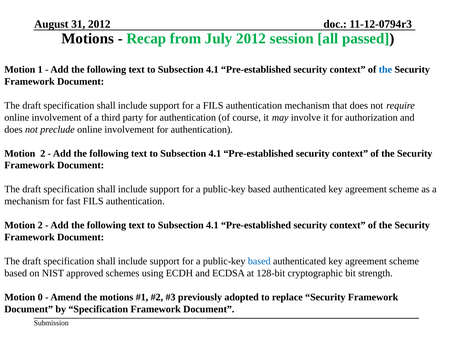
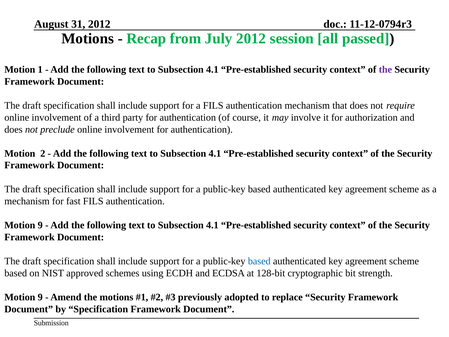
the colour: blue -> purple (385, 70)
2: 2 -> 9 (40, 225)
0: 0 -> 9 (40, 297)
